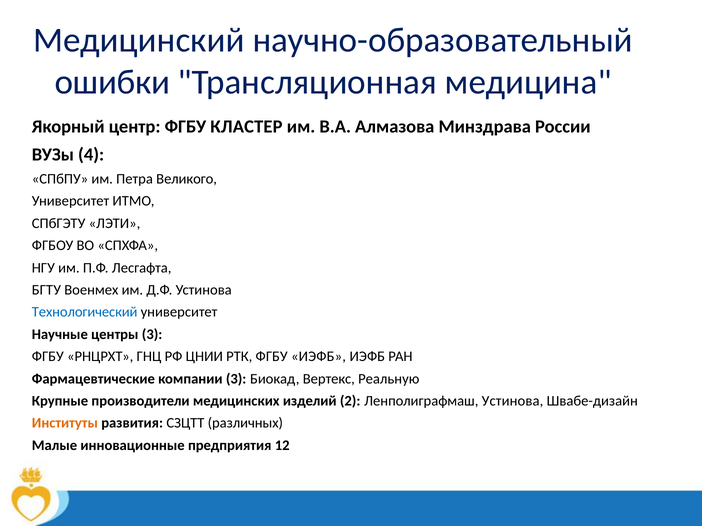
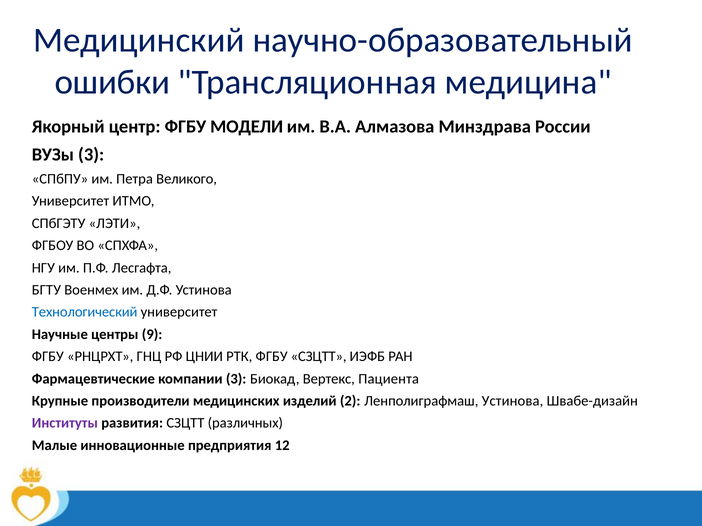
КЛАСТЕР: КЛАСТЕР -> МОДЕЛИ (247, 127)
ВУЗы 4: 4 -> 3 (91, 155)
центры 3: 3 -> 9 (152, 335)
ФГБУ ИЭФБ: ИЭФБ -> СЗЦТТ (319, 357)
Реальную: Реальную -> Пациента (389, 379)
Институты colour: orange -> purple (65, 424)
